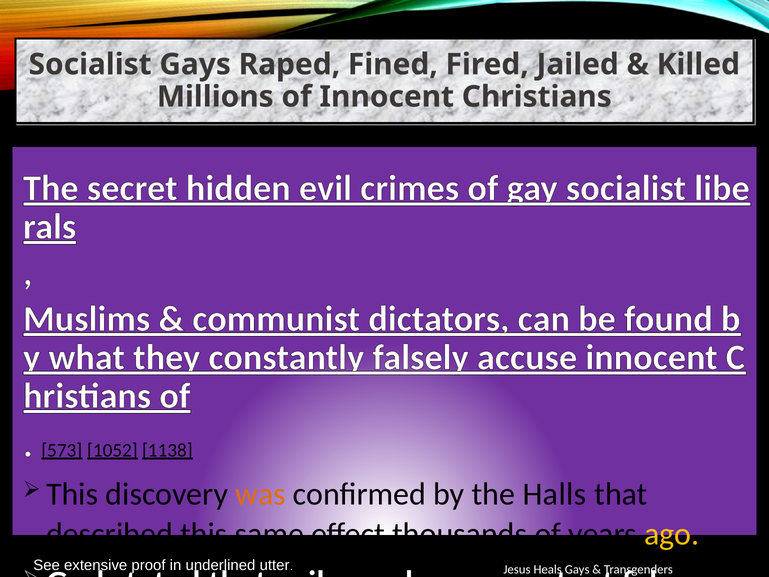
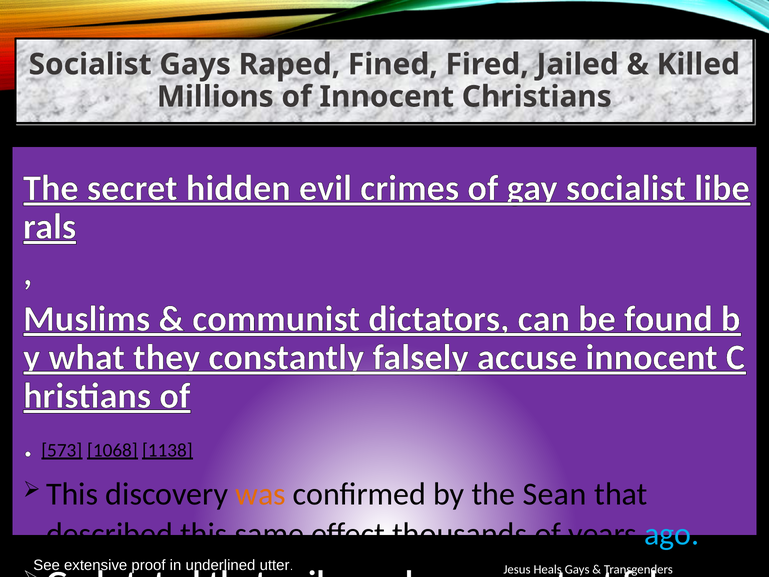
1052: 1052 -> 1068 (112, 450)
Halls: Halls -> Sean (555, 494)
ago colour: yellow -> light blue (672, 534)
